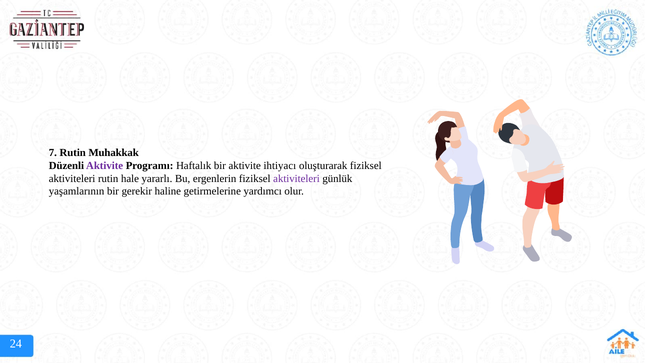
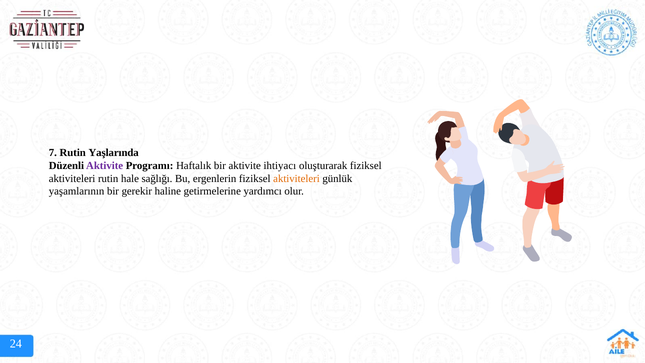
Muhakkak: Muhakkak -> Yaşlarında (114, 153)
yararlı: yararlı -> sağlığı (157, 178)
aktiviteleri colour: purple -> orange (296, 178)
